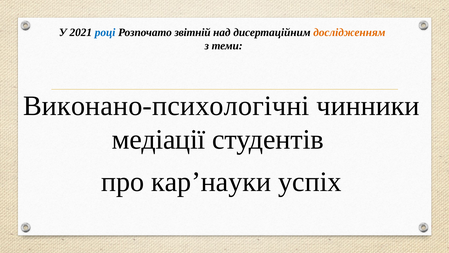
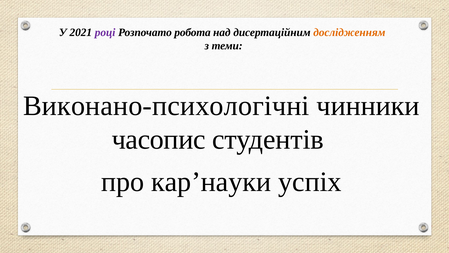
році colour: blue -> purple (105, 32)
звітній: звітній -> робота (193, 32)
медіації: медіації -> часопис (159, 139)
